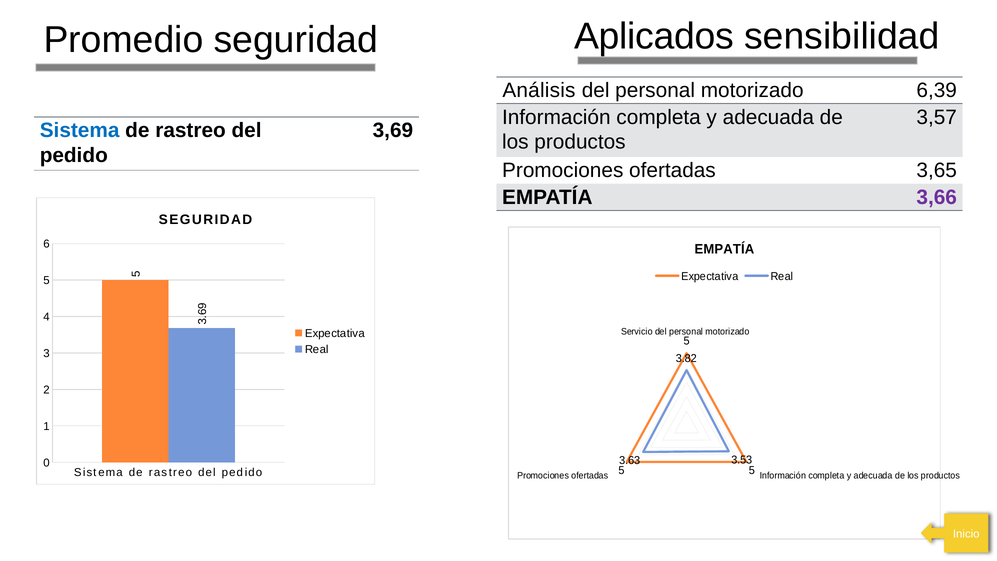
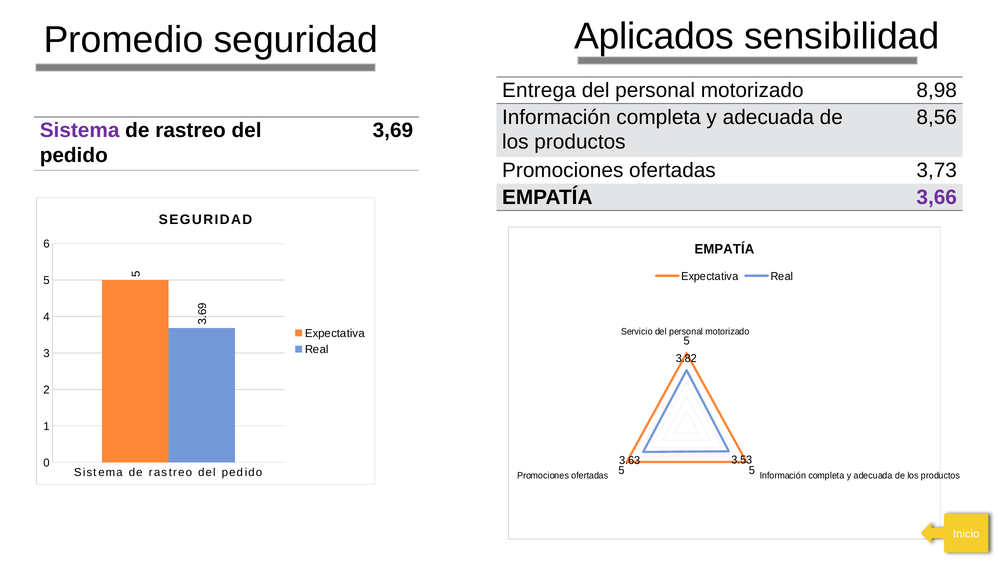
Análisis: Análisis -> Entrega (539, 90)
6,39: 6,39 -> 8,98 (937, 90)
3,57: 3,57 -> 8,56 (937, 117)
Sistema colour: blue -> purple (80, 130)
3,65: 3,65 -> 3,73 (937, 170)
